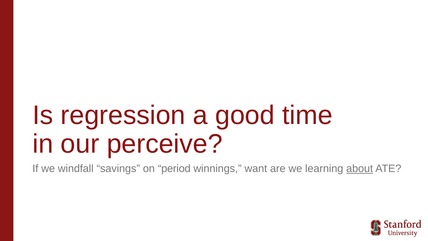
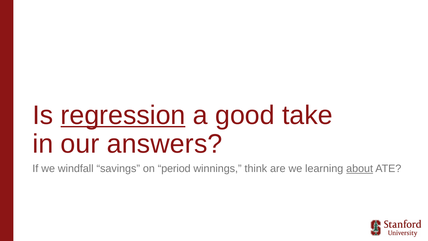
regression underline: none -> present (123, 115)
time: time -> take (307, 115)
perceive: perceive -> answers (165, 144)
want: want -> think (256, 168)
